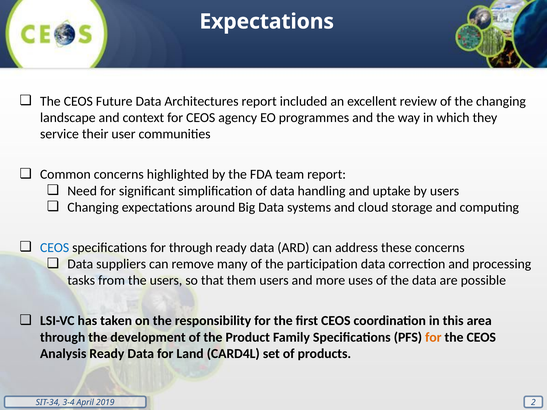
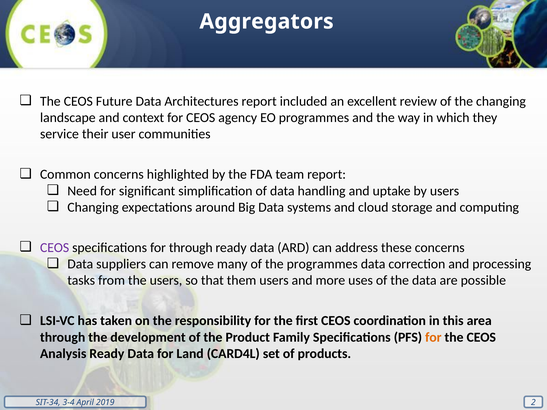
Expectations: Expectations -> Aggregators (267, 22)
CEOS colour: blue -> purple (55, 248)
the participation: participation -> programmes (322, 264)
